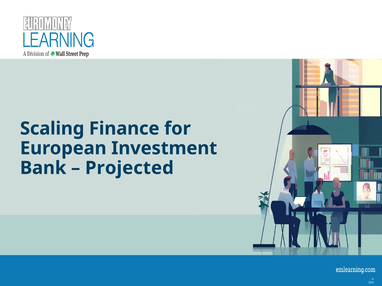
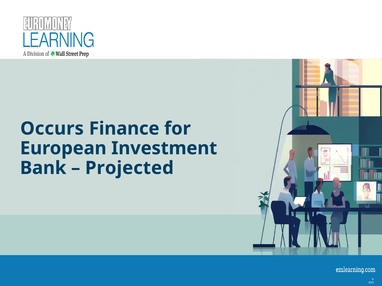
Scaling: Scaling -> Occurs (52, 129)
